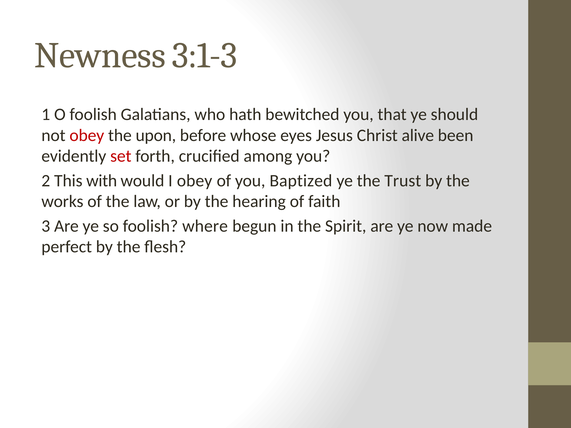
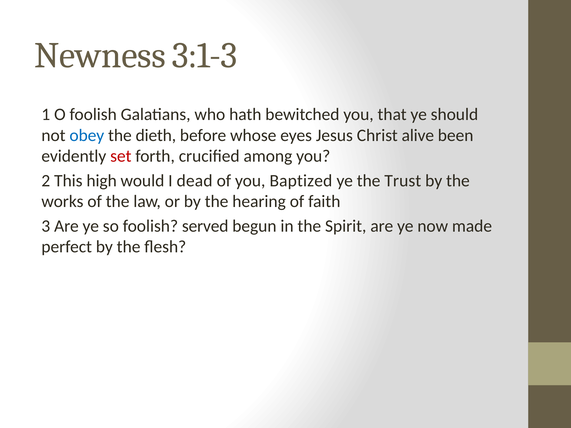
obey colour: red -> blue (87, 135)
upon: upon -> dieth (156, 135)
with: with -> high (102, 181)
I obey: obey -> dead (195, 181)
where: where -> served (205, 226)
